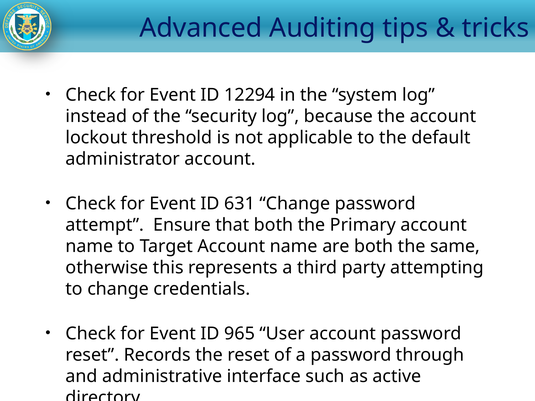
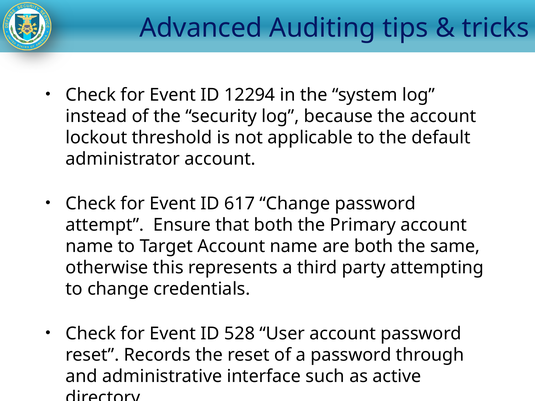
631: 631 -> 617 (240, 204)
965: 965 -> 528 (240, 334)
